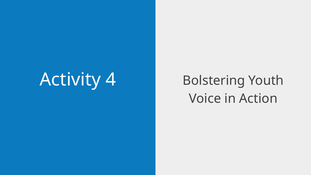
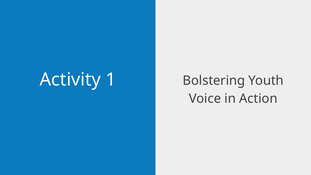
4: 4 -> 1 (111, 80)
